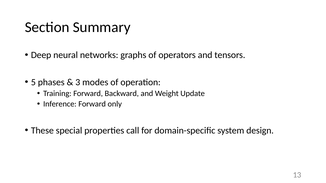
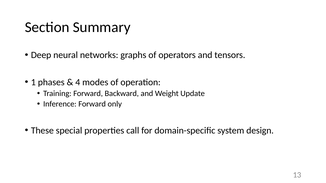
5: 5 -> 1 (33, 82)
3: 3 -> 4 (78, 82)
